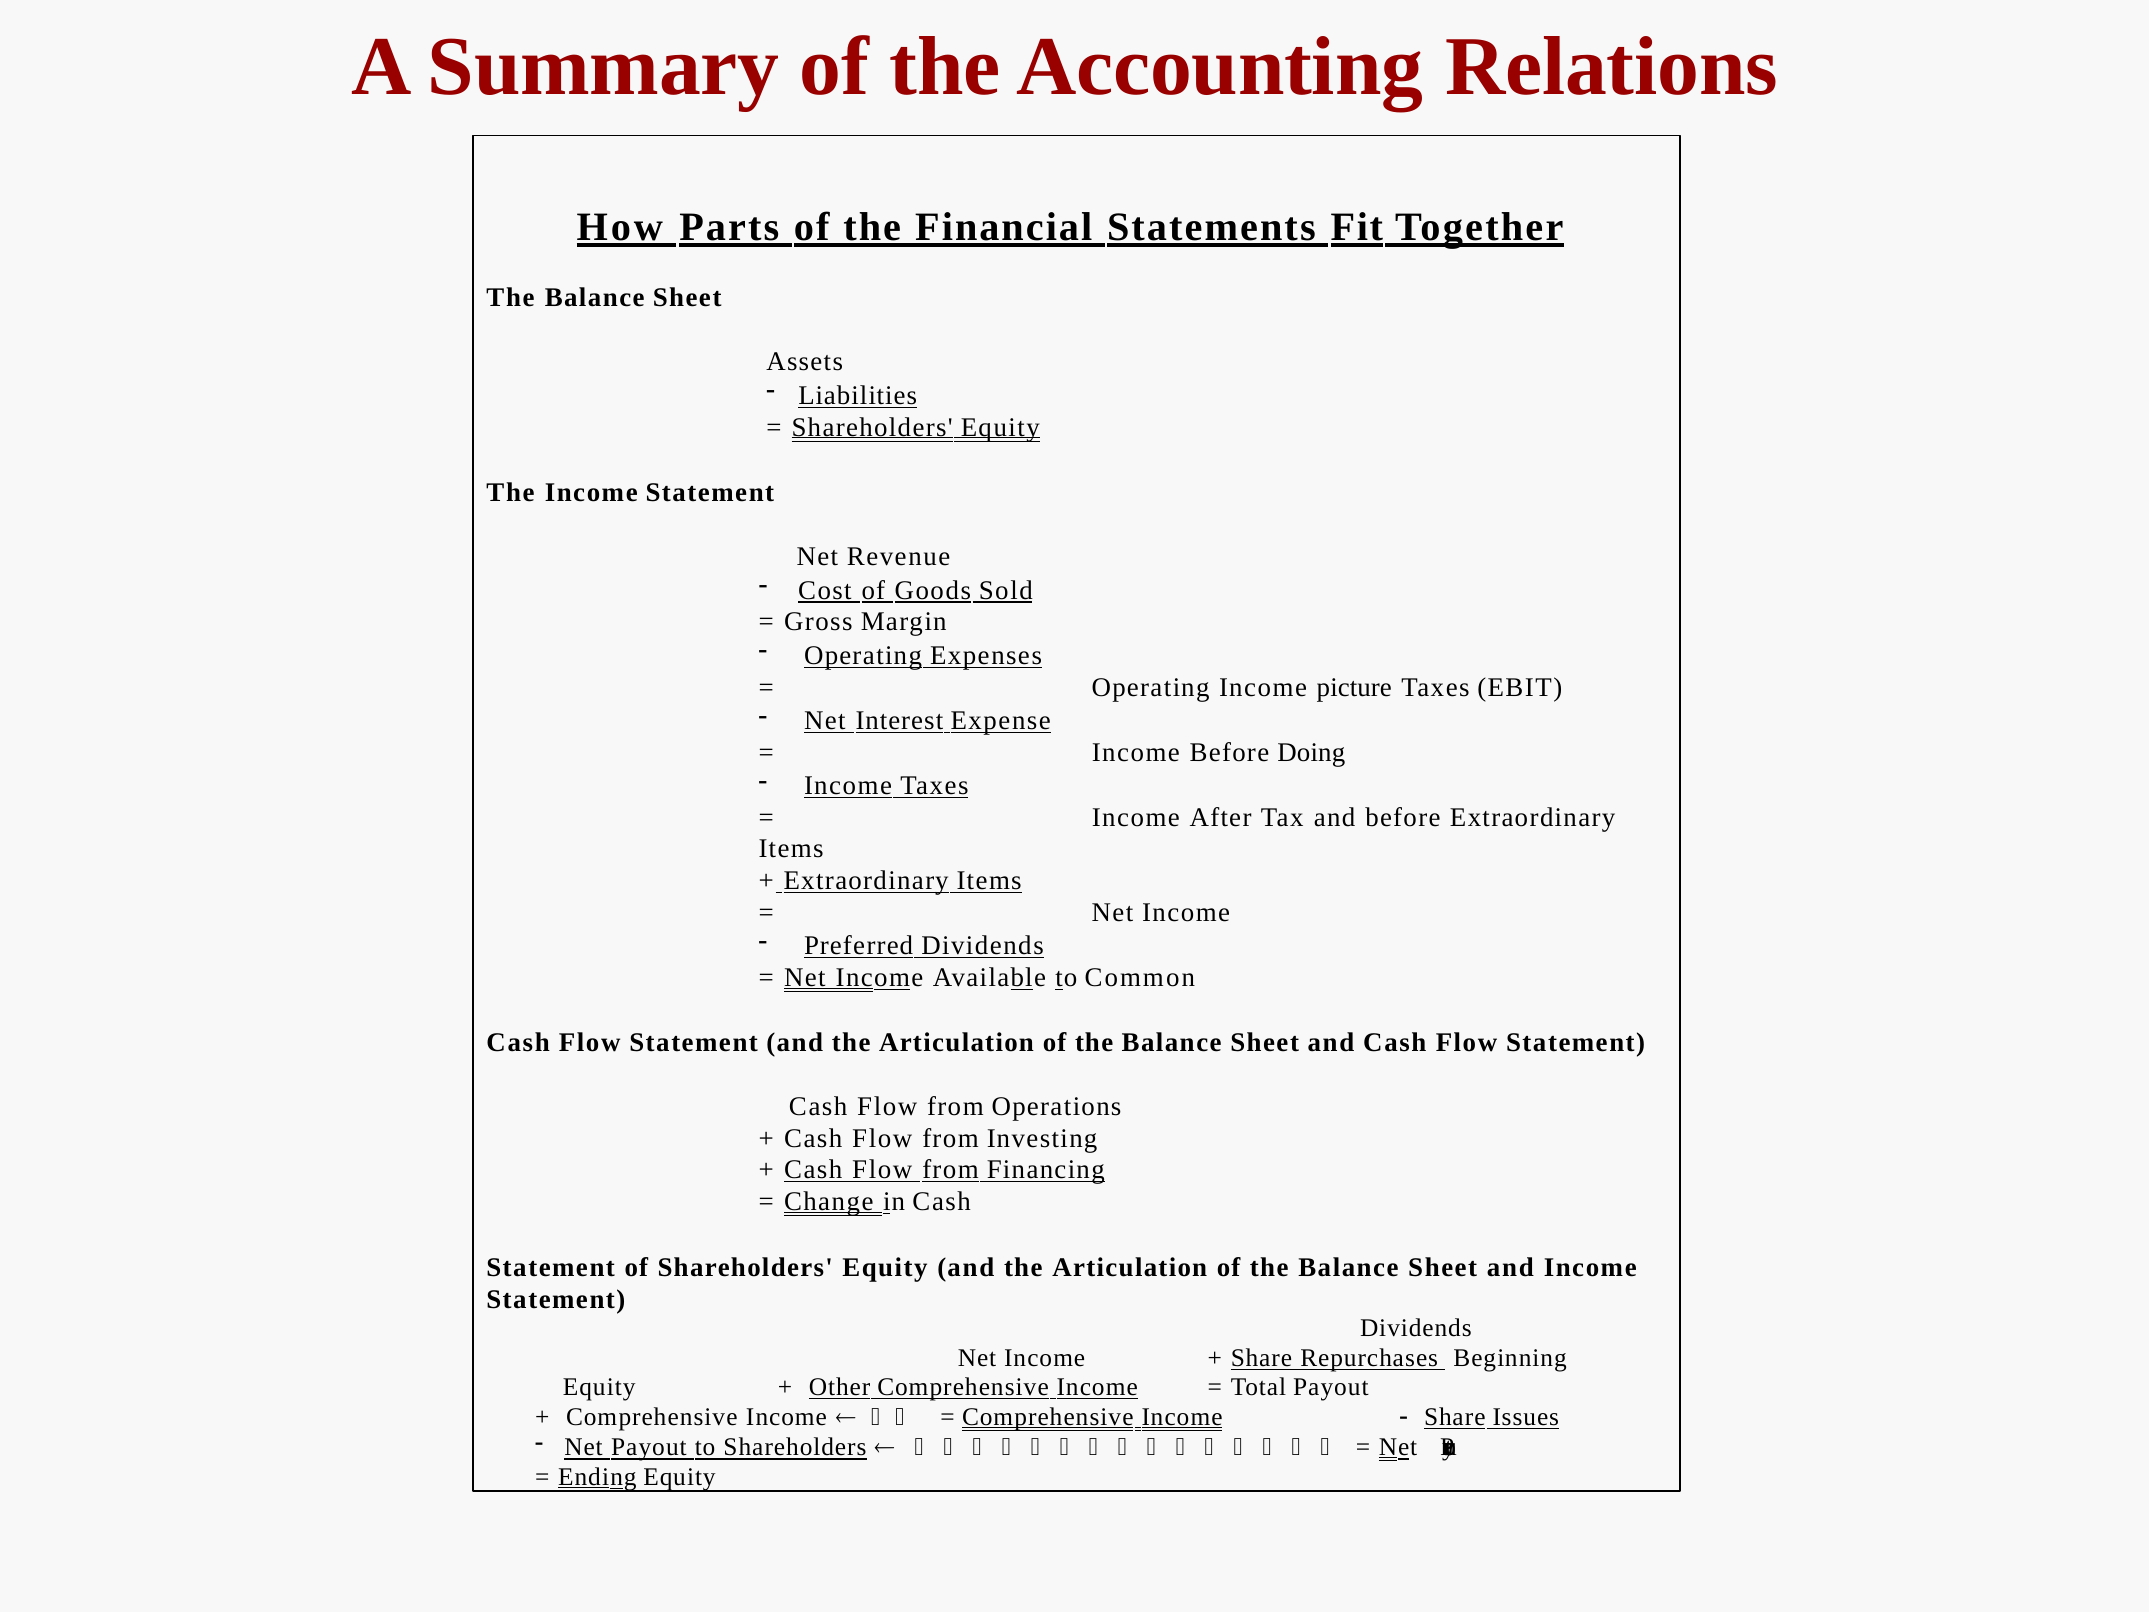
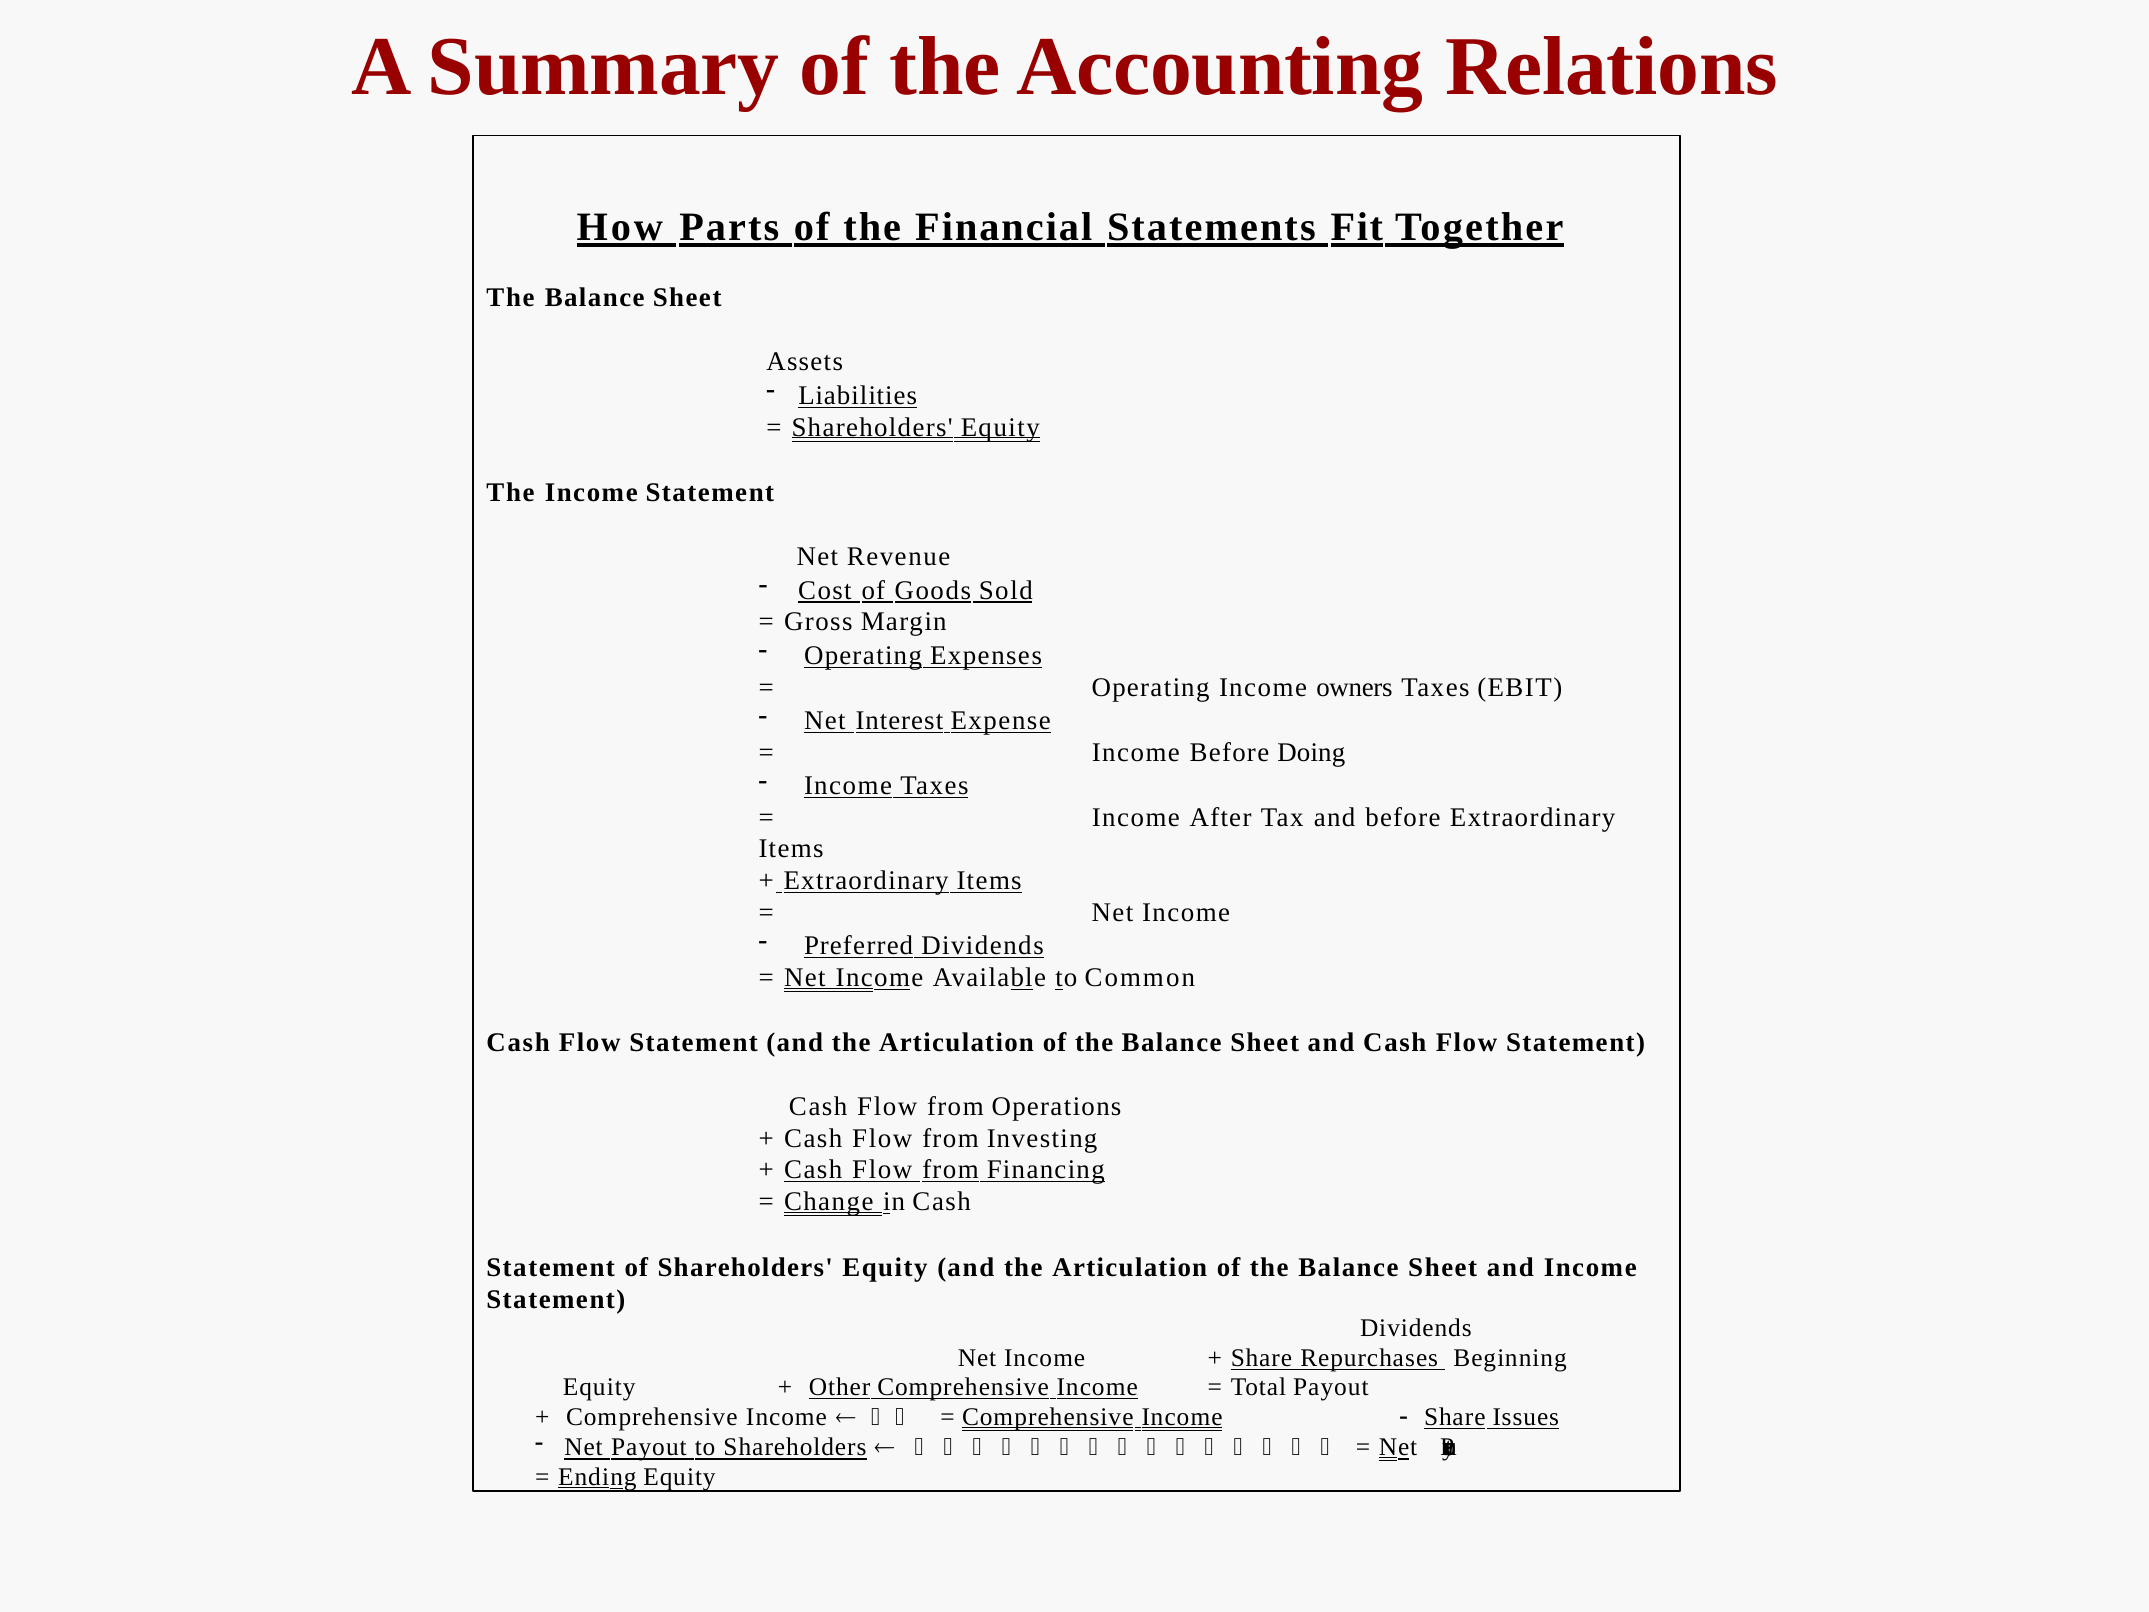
picture: picture -> owners (1354, 687)
